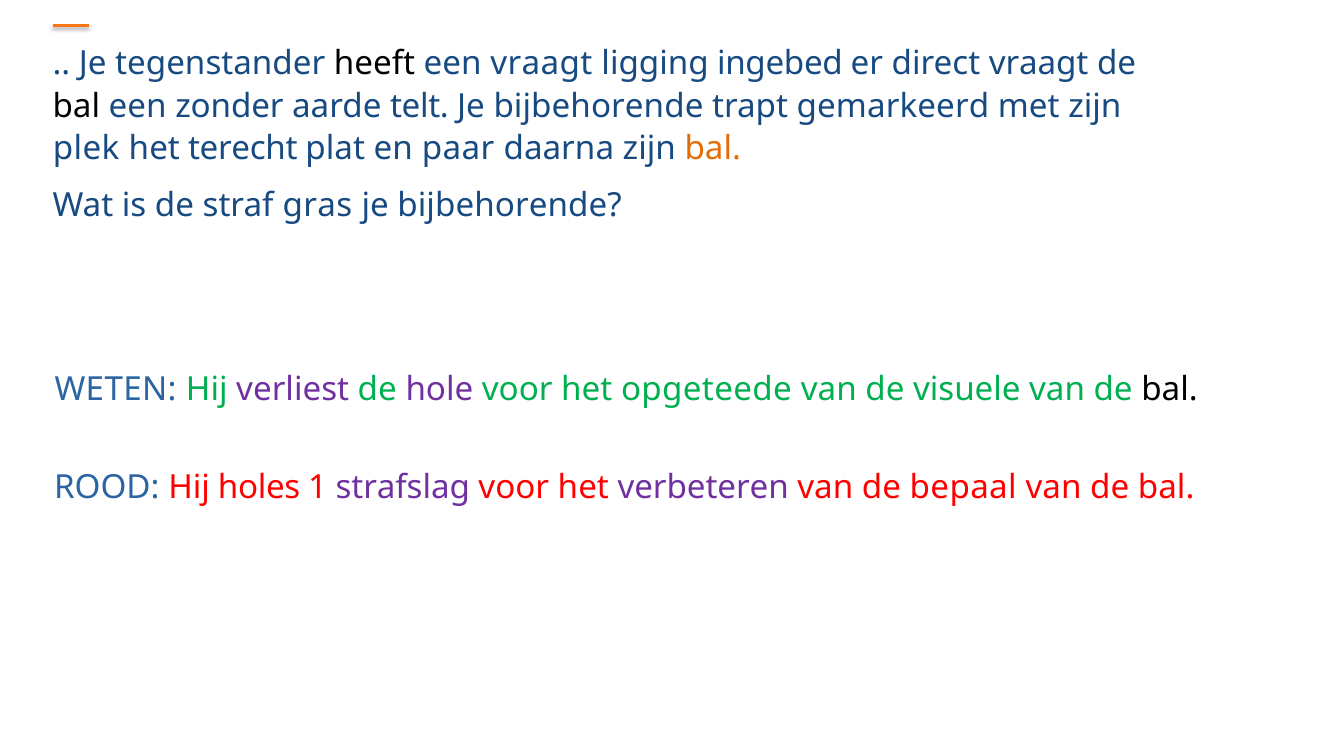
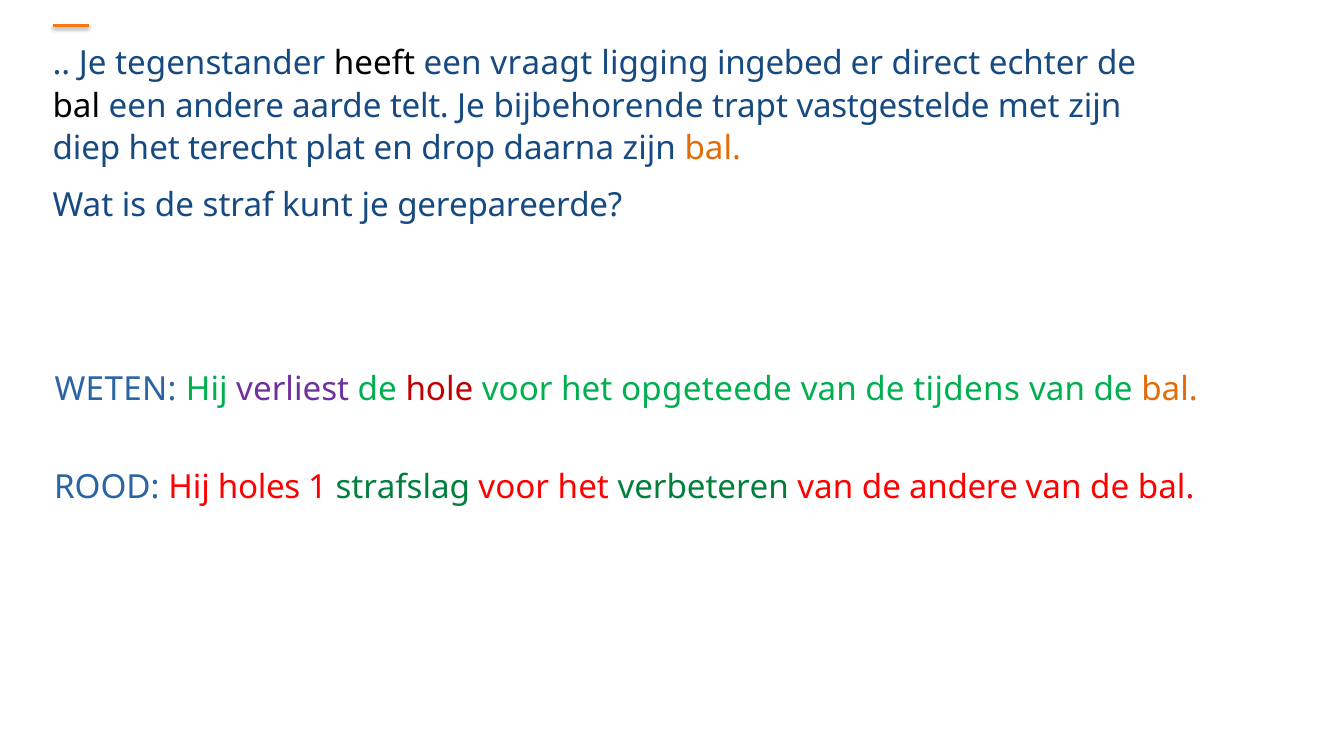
direct vraagt: vraagt -> echter (1039, 64)
een zonder: zonder -> andere (230, 106)
gemarkeerd: gemarkeerd -> vastgestelde (893, 106)
plek: plek -> diep (86, 149)
paar: paar -> drop (458, 149)
gras: gras -> kunt (318, 206)
bijbehorende: bijbehorende -> gerepareerde (510, 206)
hole colour: purple -> red (439, 389)
visuele: visuele -> tijdens (967, 389)
bal colour: black -> orange (1170, 389)
strafslag colour: purple -> green (403, 487)
verbeteren colour: purple -> green (703, 487)
de bepaal: bepaal -> andere (964, 487)
